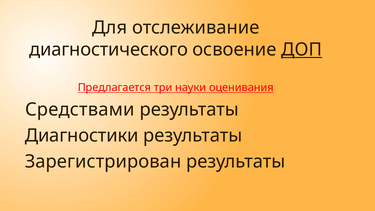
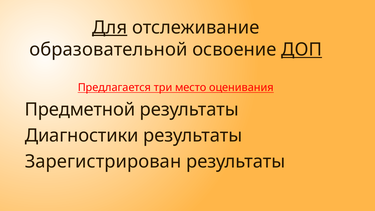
Для underline: none -> present (110, 27)
диагностического: диагностического -> образовательной (108, 50)
науки: науки -> место (191, 88)
Средствами: Средствами -> Предметной (80, 110)
